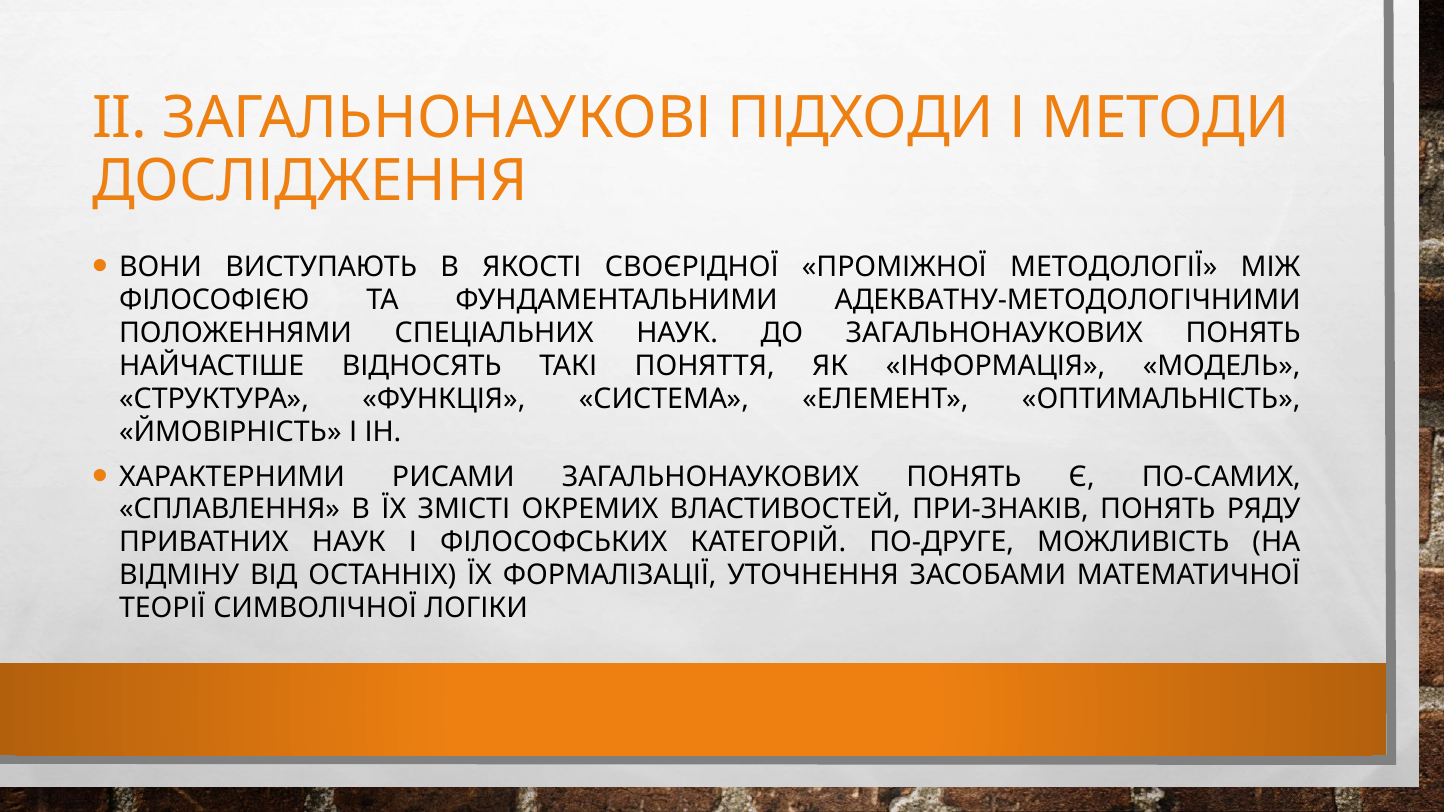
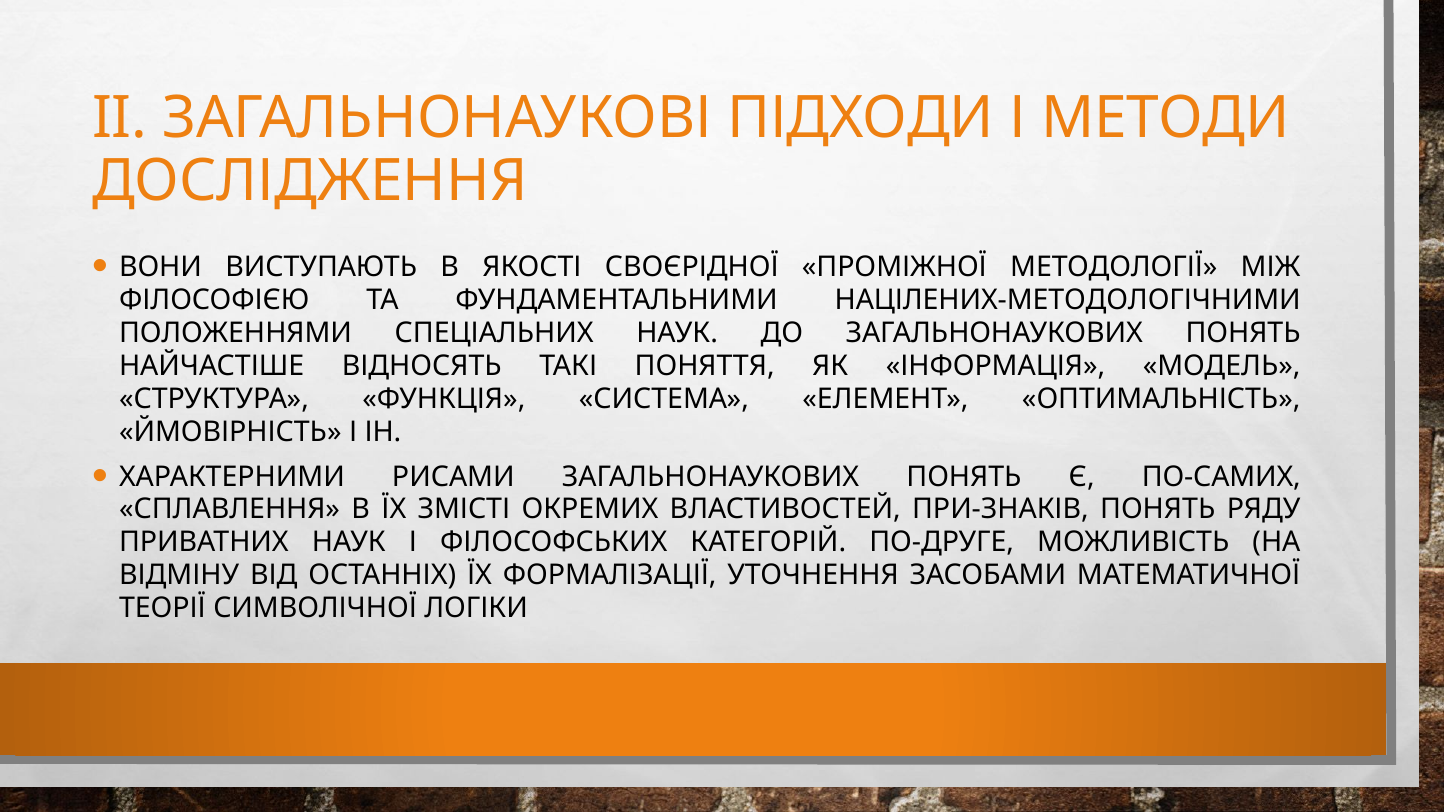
АДЕКВАТНУ-МЕТОДОЛОГІЧНИМИ: АДЕКВАТНУ-МЕТОДОЛОГІЧНИМИ -> НАЦІЛЕНИХ-МЕТОДОЛОГІЧНИМИ (1068, 300)
